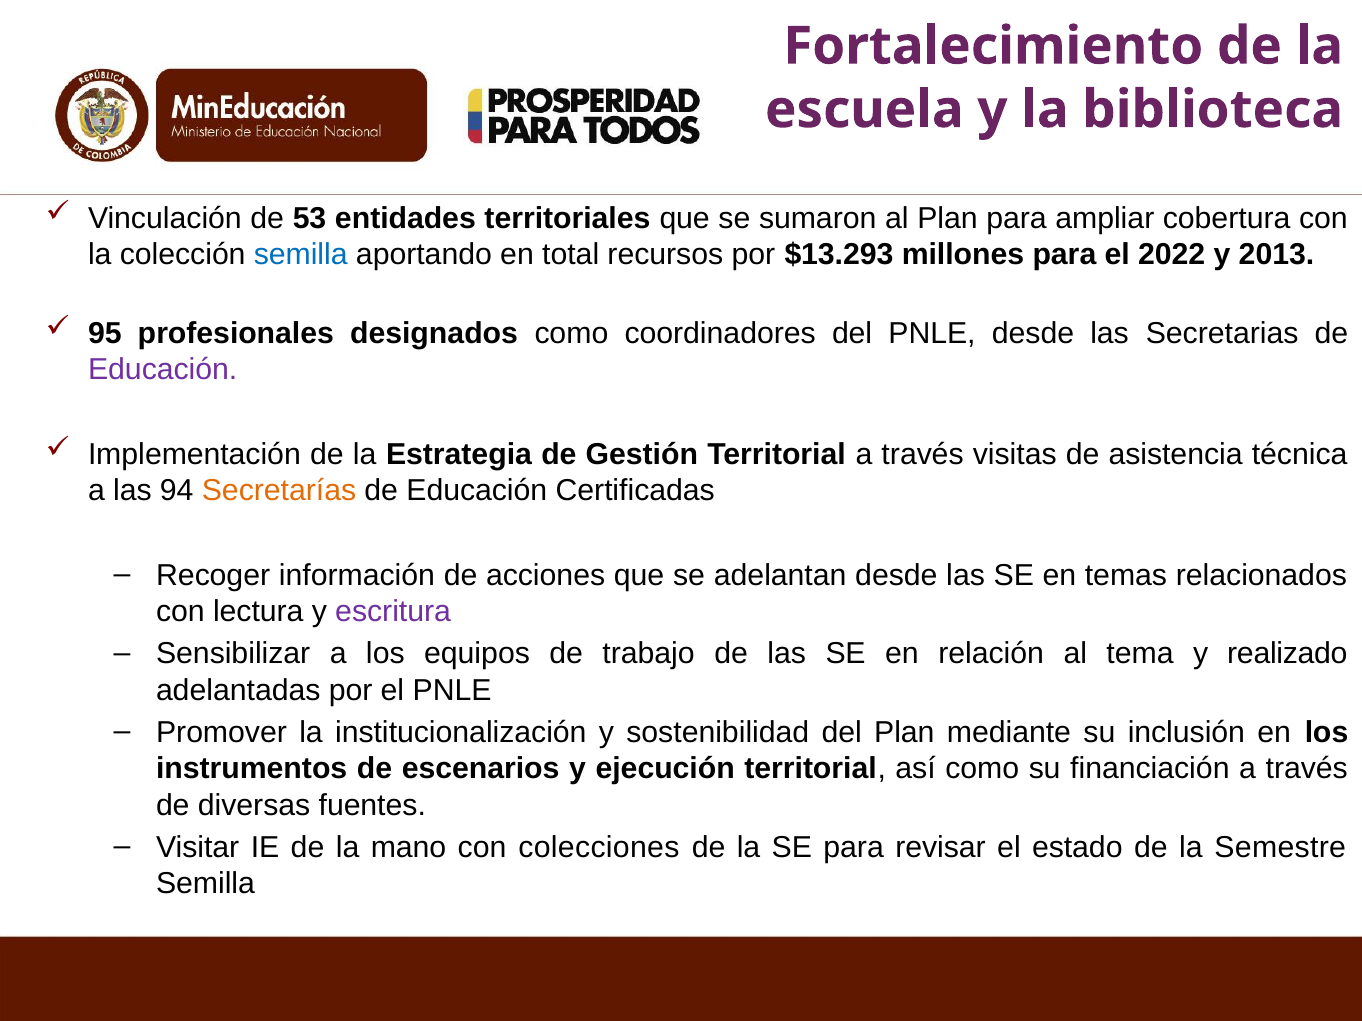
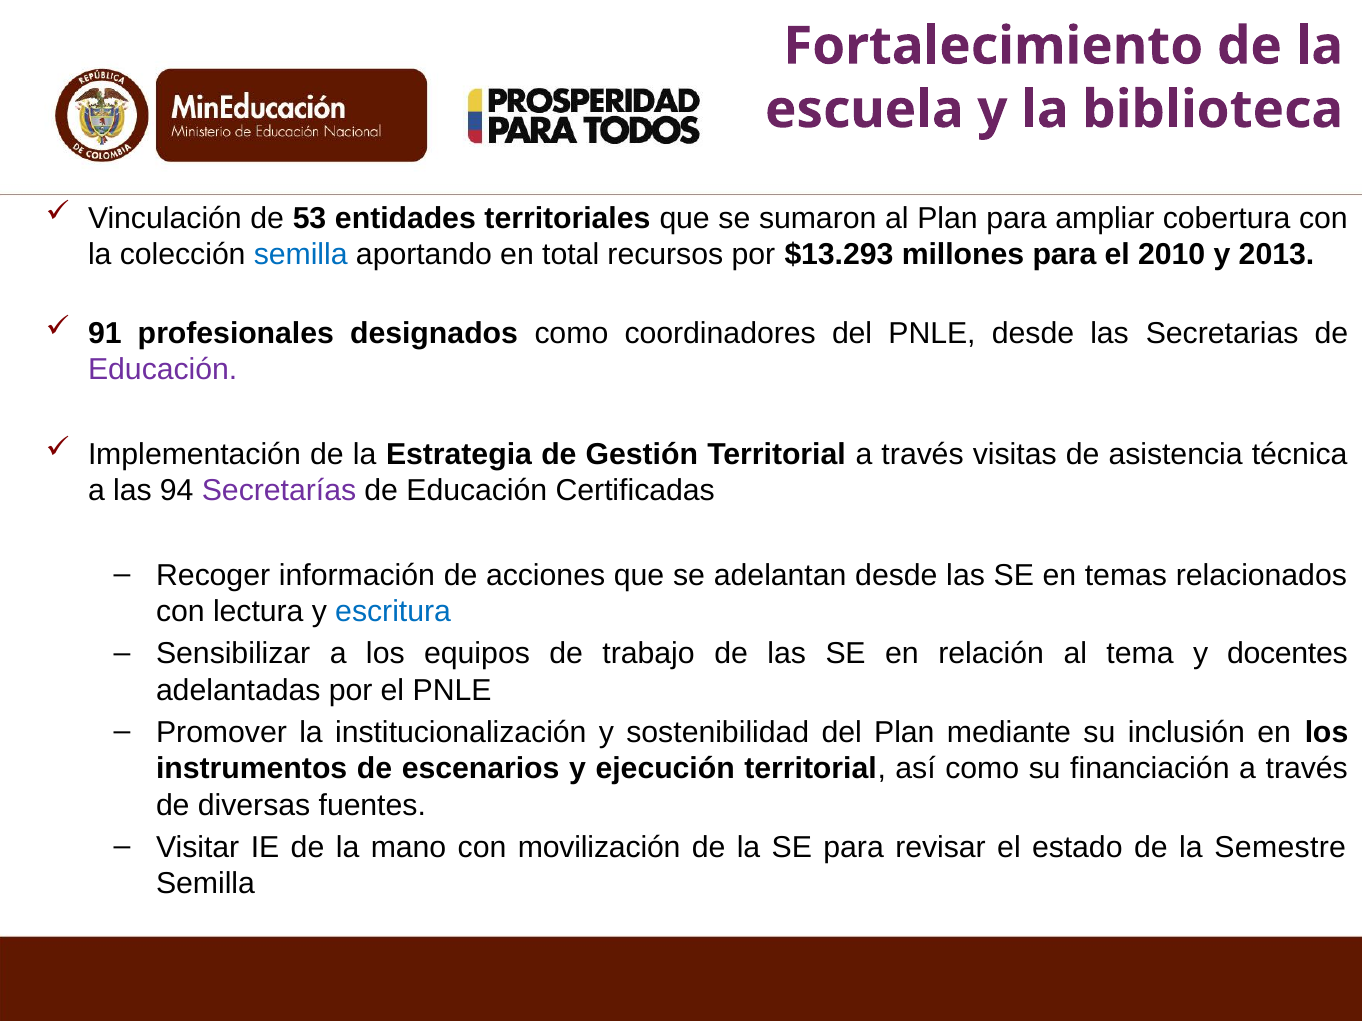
2022: 2022 -> 2010 (1172, 255)
95: 95 -> 91 (105, 334)
Secretarías colour: orange -> purple (279, 491)
escritura colour: purple -> blue (393, 612)
realizado: realizado -> docentes (1287, 654)
colecciones: colecciones -> movilización (599, 848)
